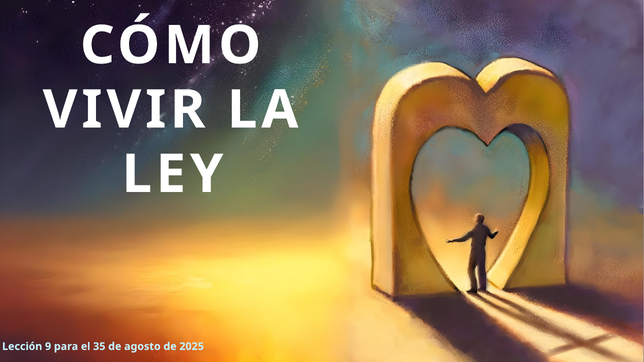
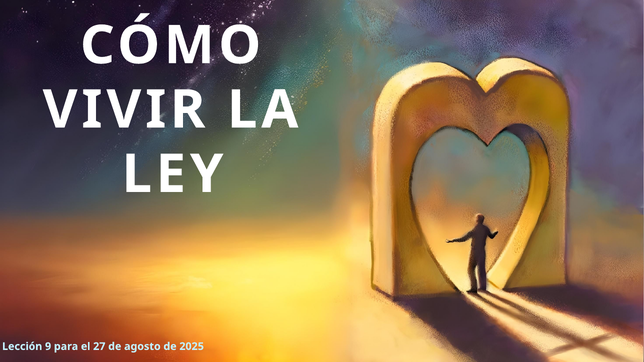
35: 35 -> 27 (99, 347)
